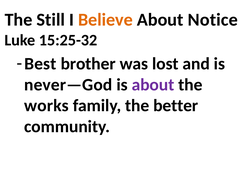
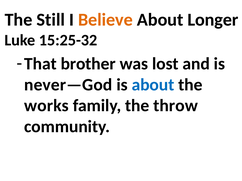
Notice: Notice -> Longer (213, 20)
Best: Best -> That (40, 64)
about colour: purple -> blue (153, 85)
better: better -> throw (176, 106)
